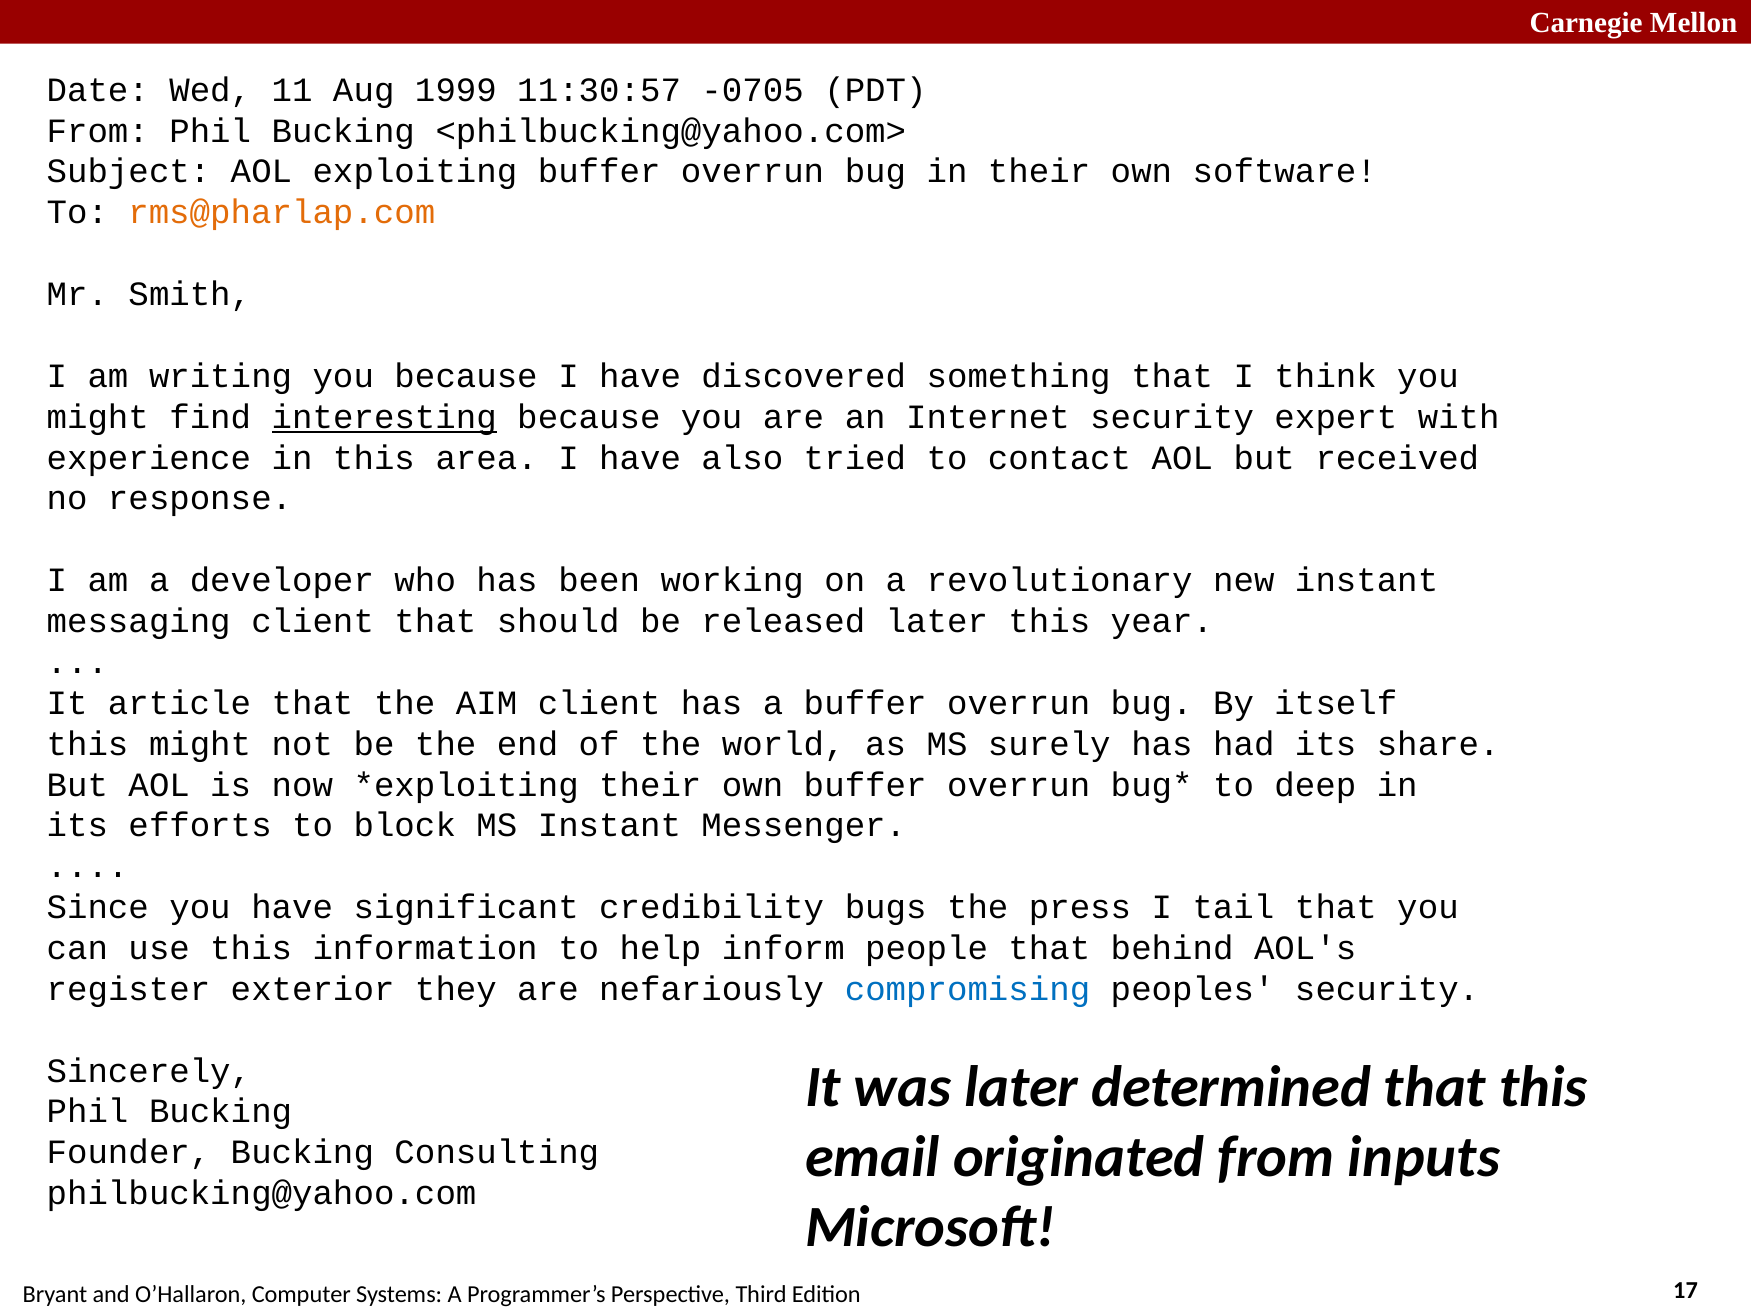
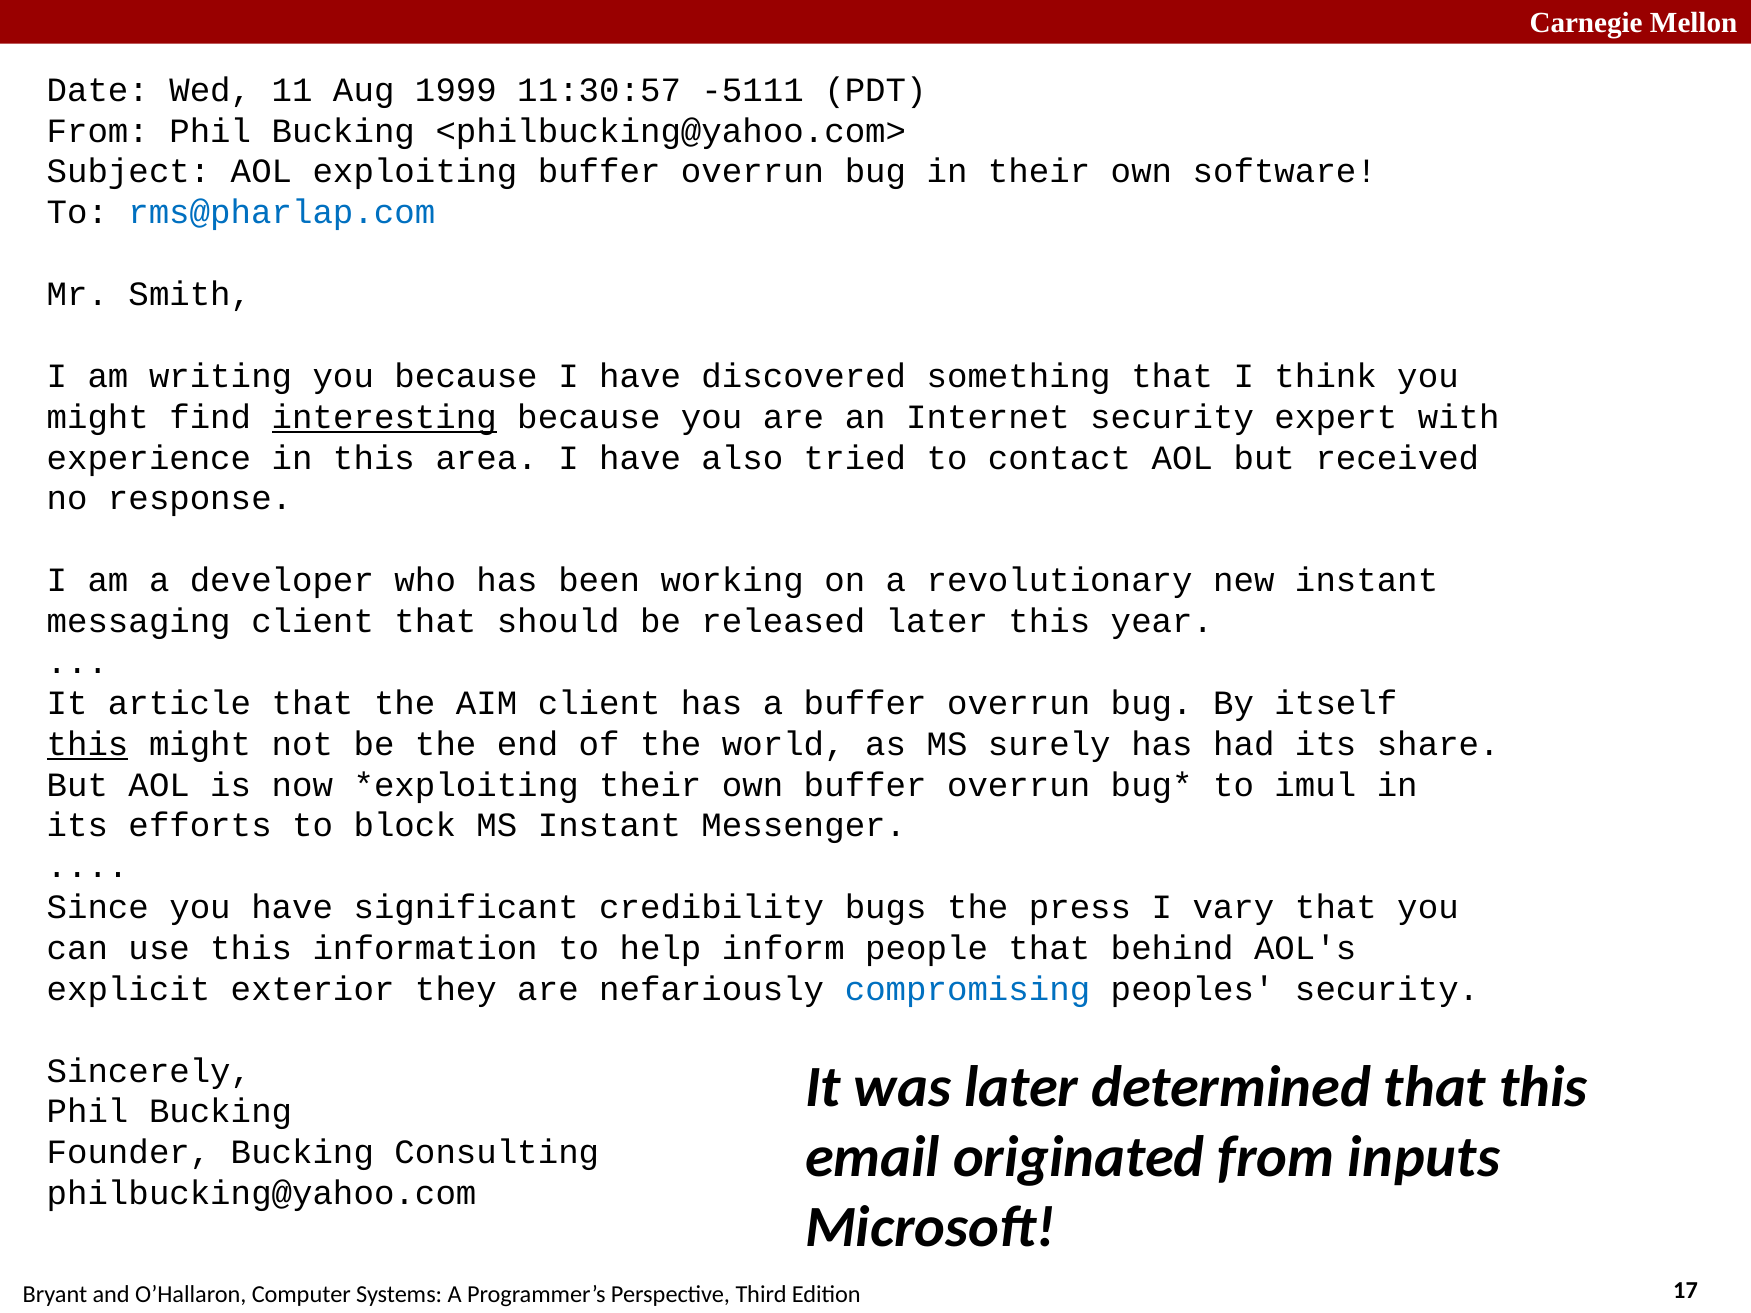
-0705: -0705 -> -5111 (753, 90)
rms@pharlap.com colour: orange -> blue (282, 213)
this underline: none -> present (88, 744)
deep: deep -> imul (1315, 785)
tail: tail -> vary (1233, 908)
register: register -> explicit (128, 989)
